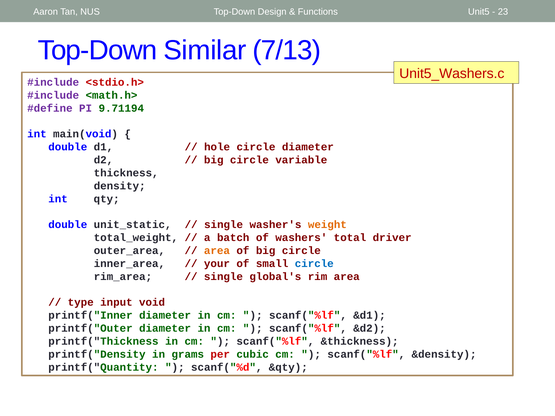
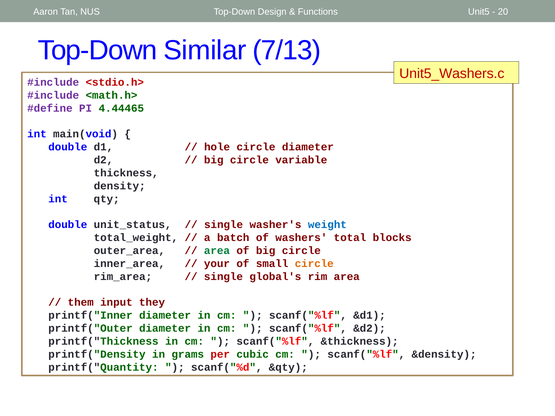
23: 23 -> 20 (503, 12)
9.71194: 9.71194 -> 4.44465 (121, 108)
unit_static: unit_static -> unit_status (133, 225)
weight colour: orange -> blue (327, 225)
driver: driver -> blocks (392, 238)
area colour: orange -> green (217, 251)
circle colour: blue -> orange (314, 264)
type: type -> them (81, 303)
void: void -> they (152, 303)
